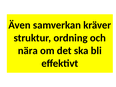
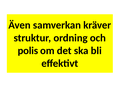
nära: nära -> polis (28, 51)
